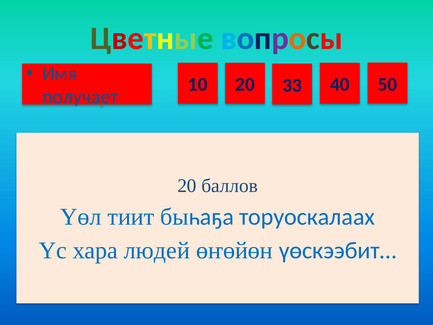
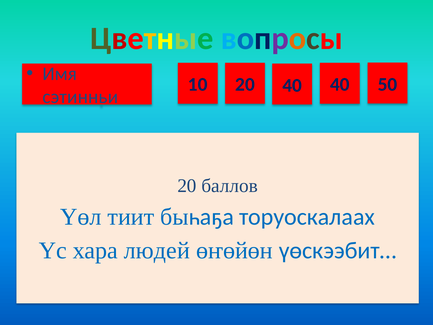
20 33: 33 -> 40 (292, 85)
получает: получает -> сэтинньи (80, 97)
